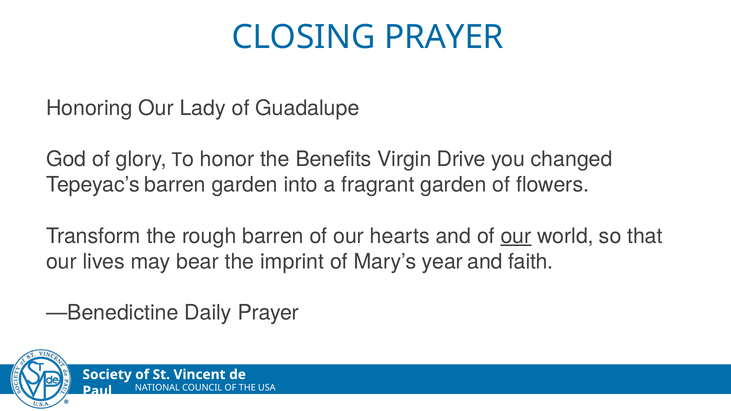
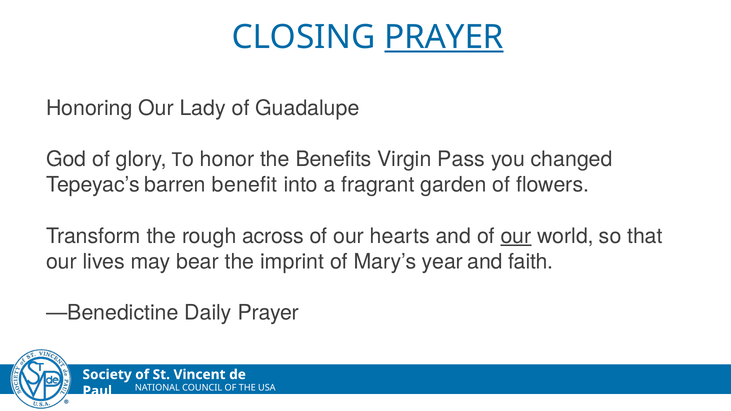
PRAYER underline: none -> present (444, 37)
Drive: Drive -> Pass (461, 159)
barren garden: garden -> benefit (245, 185)
rough barren: barren -> across (273, 236)
